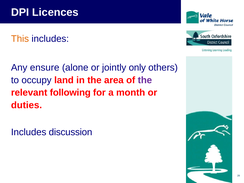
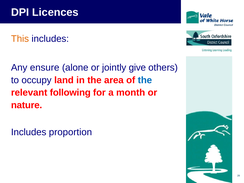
only: only -> give (137, 68)
the colour: purple -> blue (145, 80)
duties: duties -> nature (27, 105)
discussion: discussion -> proportion (70, 132)
